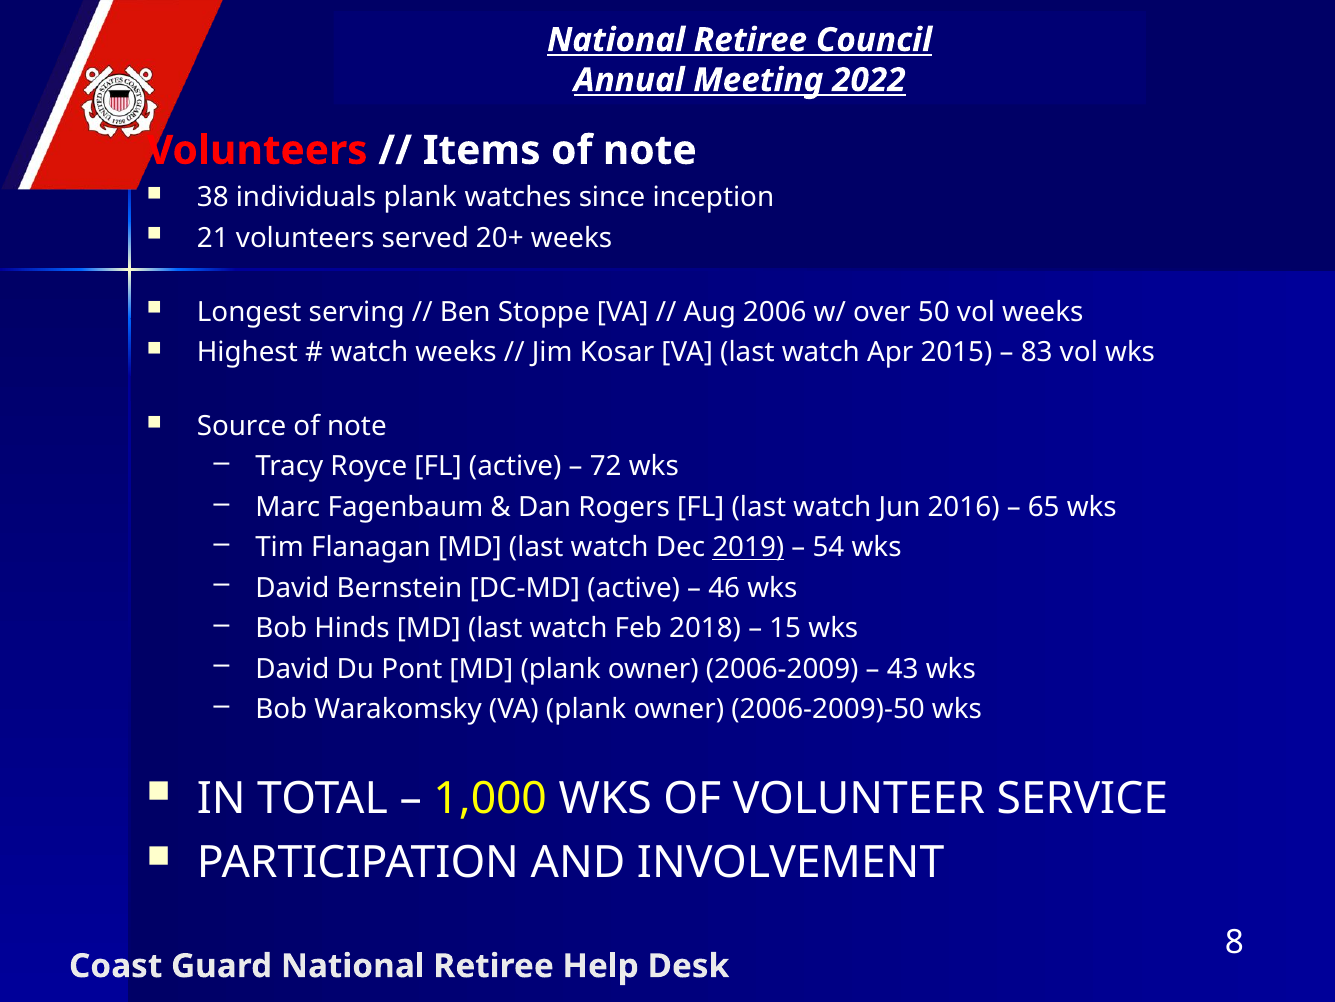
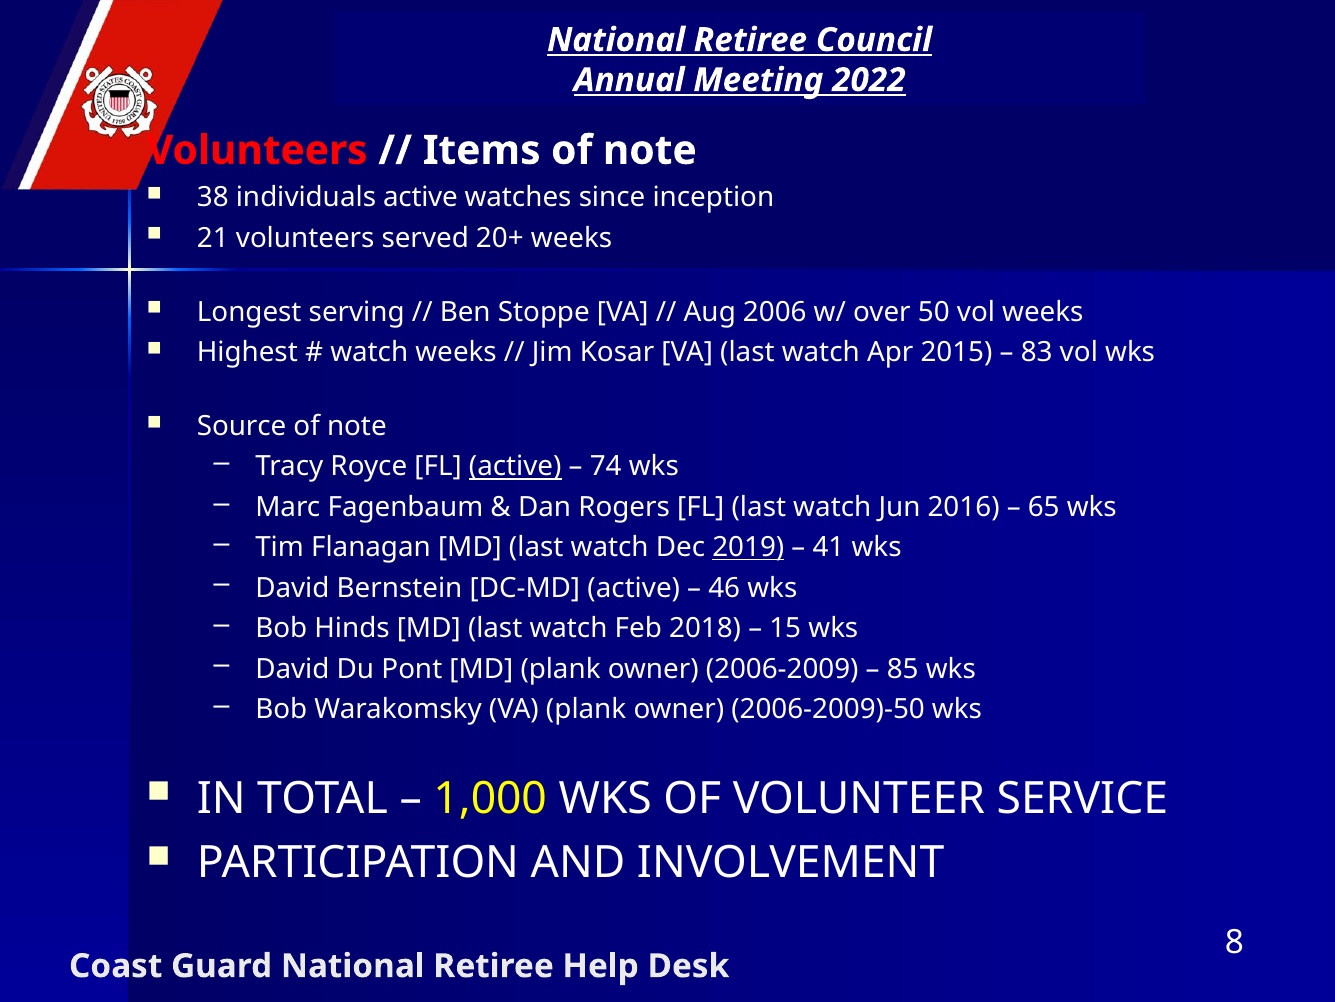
individuals plank: plank -> active (420, 198)
active underline: none -> present (515, 466)
72: 72 -> 74 (606, 466)
54: 54 -> 41 (828, 547)
43: 43 -> 85 (903, 669)
